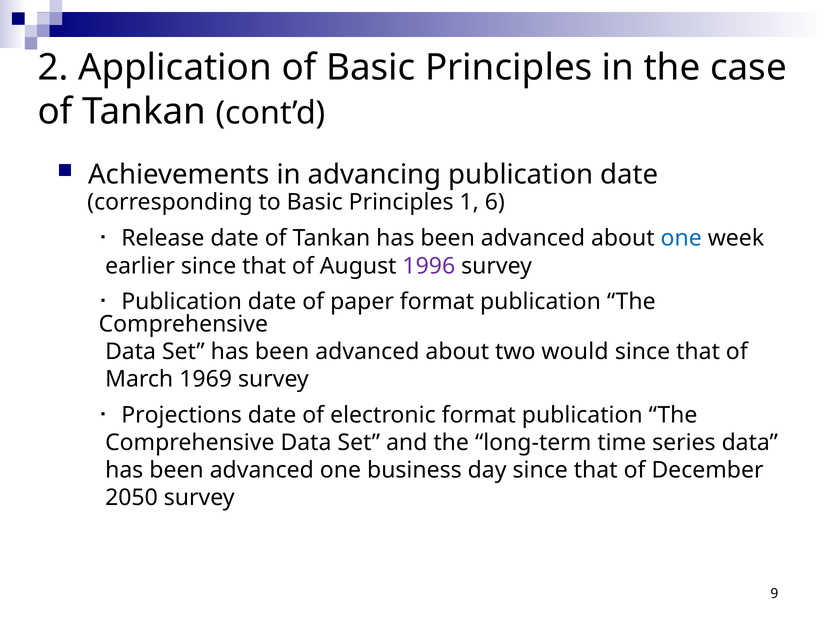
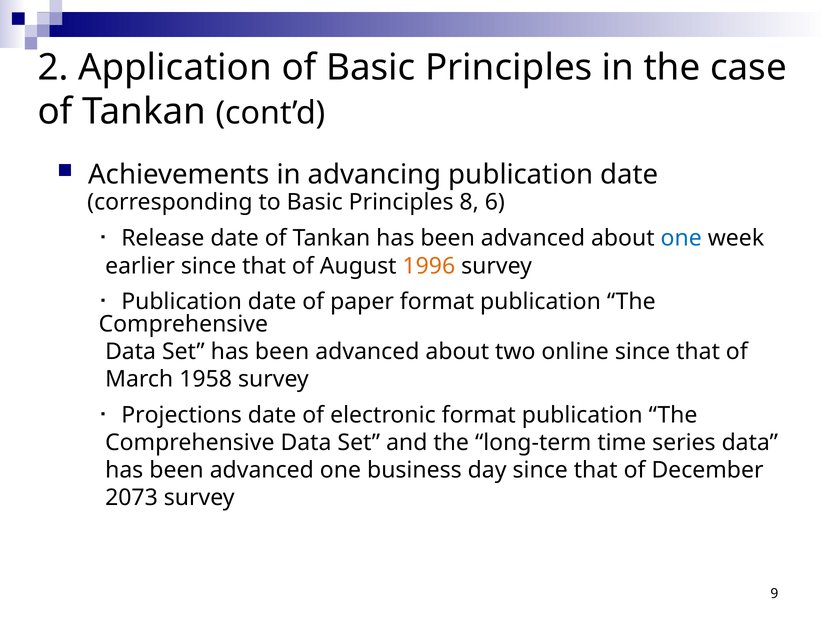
1: 1 -> 8 (469, 202)
1996 colour: purple -> orange (429, 266)
would: would -> online (575, 352)
1969: 1969 -> 1958 (206, 379)
2050: 2050 -> 2073 (131, 498)
